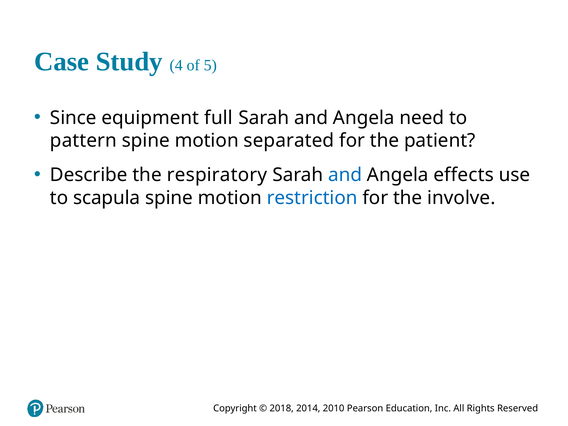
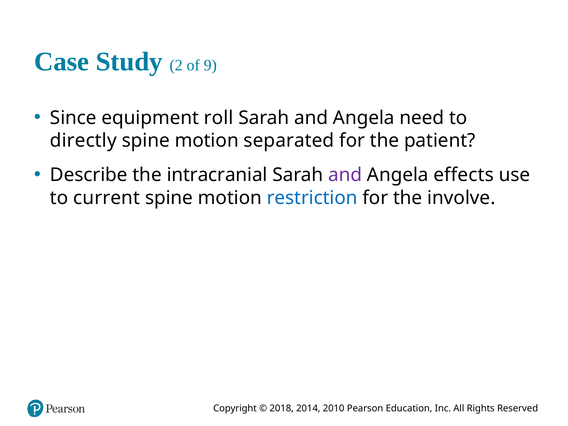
4: 4 -> 2 (176, 65)
5: 5 -> 9 (210, 65)
full: full -> roll (219, 118)
pattern: pattern -> directly (83, 140)
respiratory: respiratory -> intracranial (217, 175)
and colour: blue -> purple (345, 175)
scapula: scapula -> current (107, 198)
